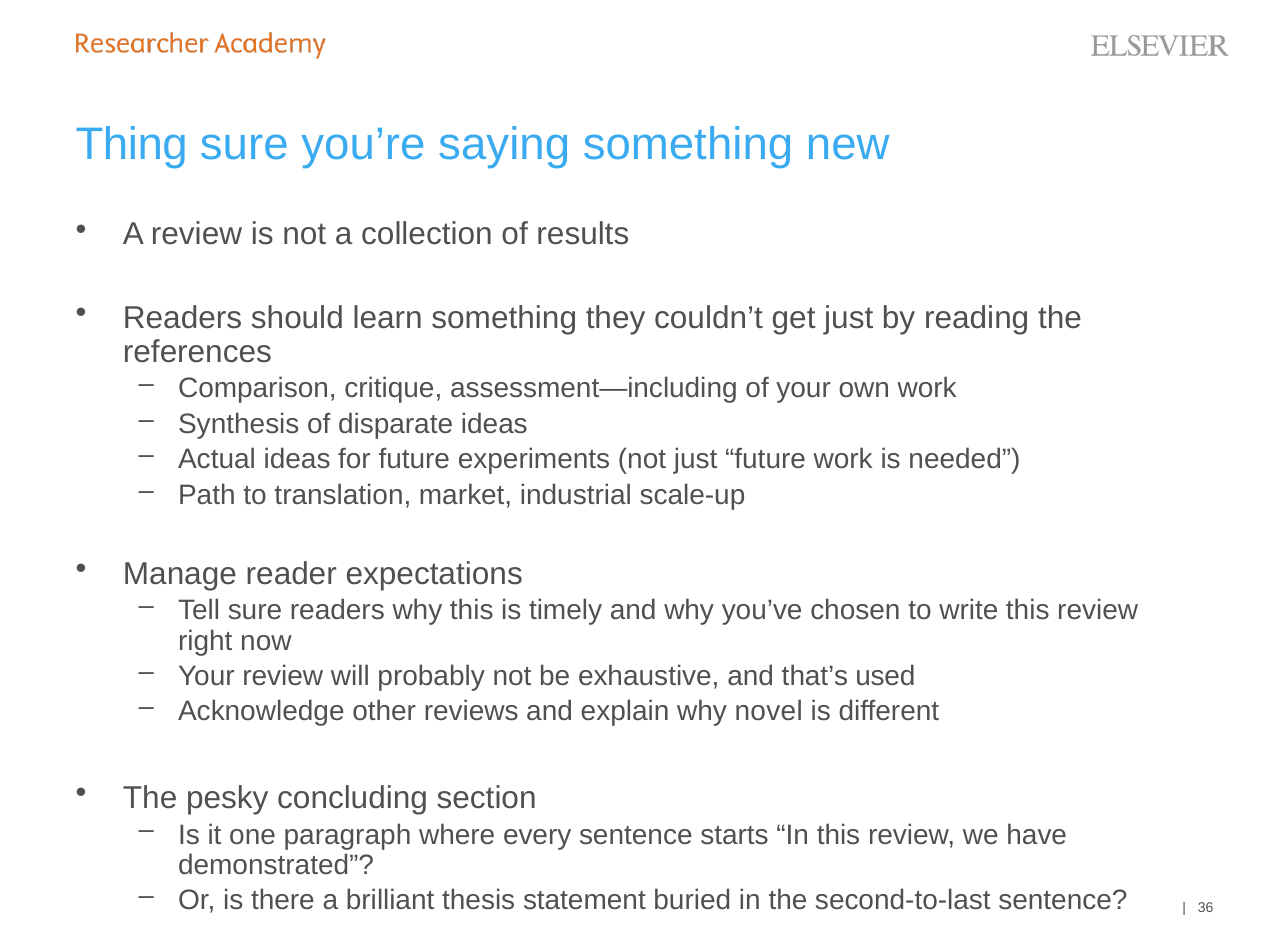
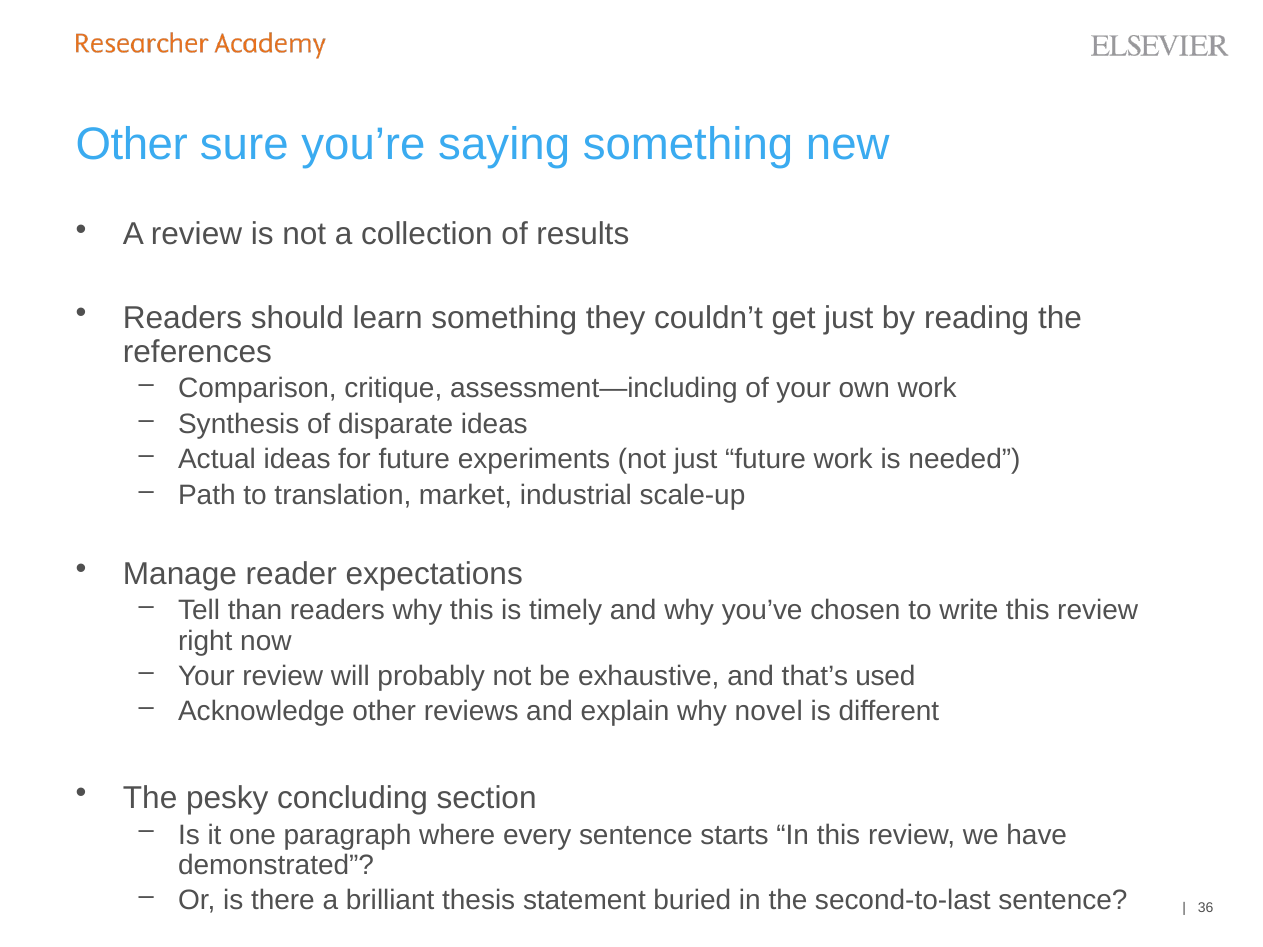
Thing: Thing -> Other (132, 145)
Tell sure: sure -> than (255, 611)
